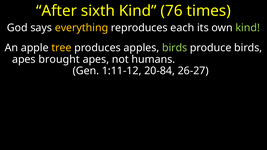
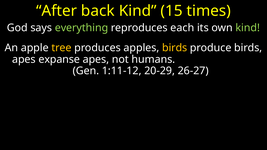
sixth: sixth -> back (98, 11)
76: 76 -> 15 (172, 11)
everything colour: yellow -> light green (82, 28)
birds colour: light green -> yellow (175, 48)
brought: brought -> expanse (59, 59)
20-84: 20-84 -> 20-29 (160, 71)
